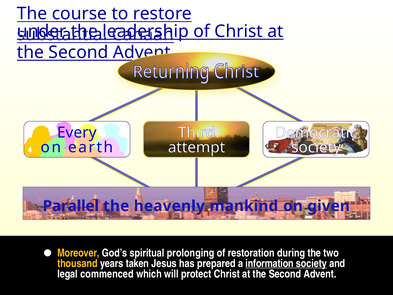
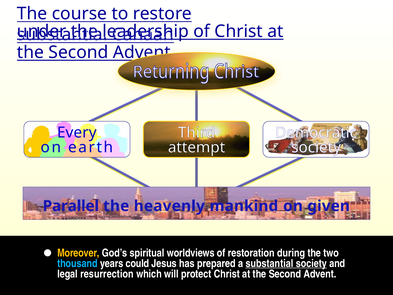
prolonging: prolonging -> worldviews (191, 253)
thousand colour: yellow -> light blue (77, 263)
taken: taken -> could (137, 263)
a information: information -> substantial (269, 263)
commenced: commenced -> resurrection (107, 274)
